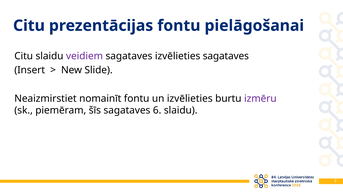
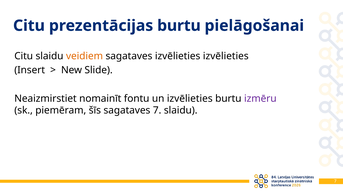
prezentācijas fontu: fontu -> burtu (179, 26)
veidiem colour: purple -> orange (85, 56)
izvēlieties sagataves: sagataves -> izvēlieties (226, 56)
sagataves 6: 6 -> 7 (157, 110)
